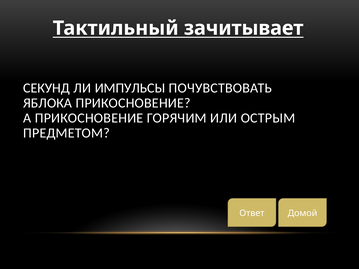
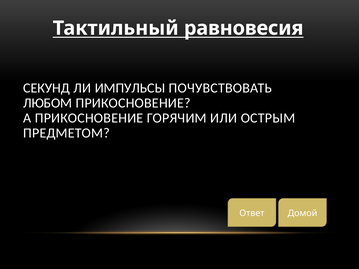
зачитывает: зачитывает -> равновесия (244, 28)
ЯБЛОКА: ЯБЛОКА -> ЛЮБОМ (48, 103)
